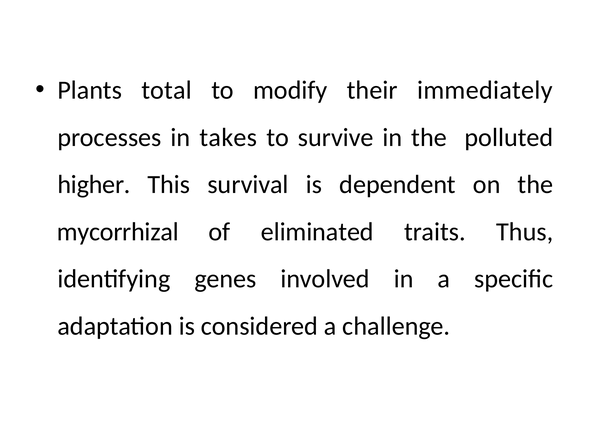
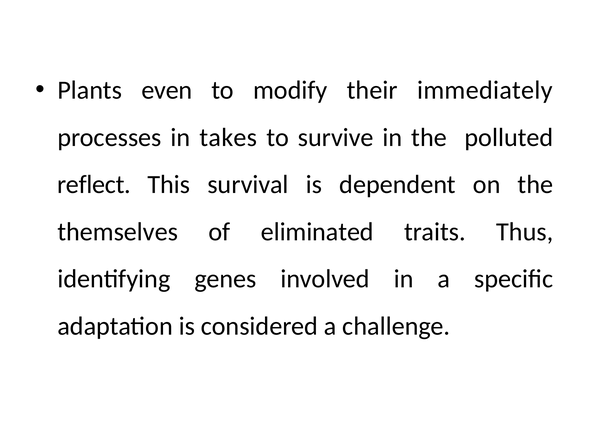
total: total -> even (167, 90)
higher: higher -> reflect (94, 184)
mycorrhizal: mycorrhizal -> themselves (118, 232)
